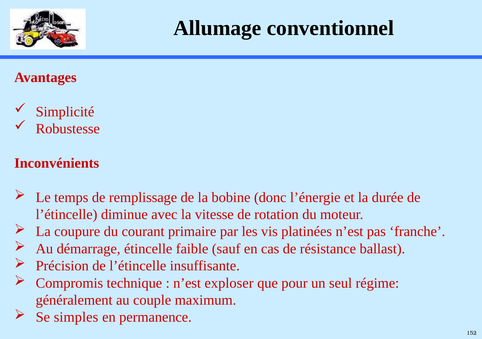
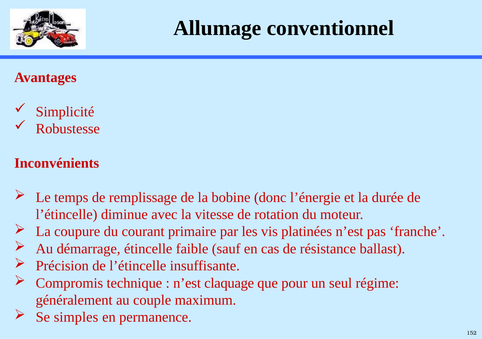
exploser: exploser -> claquage (229, 283)
